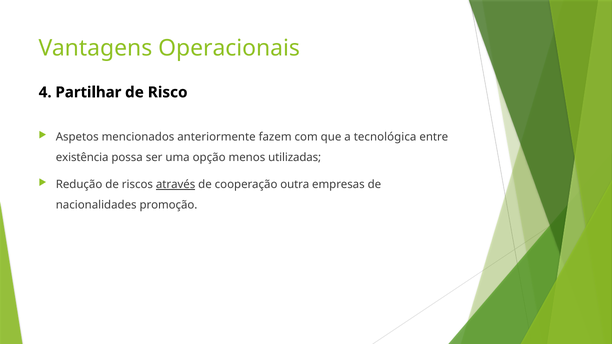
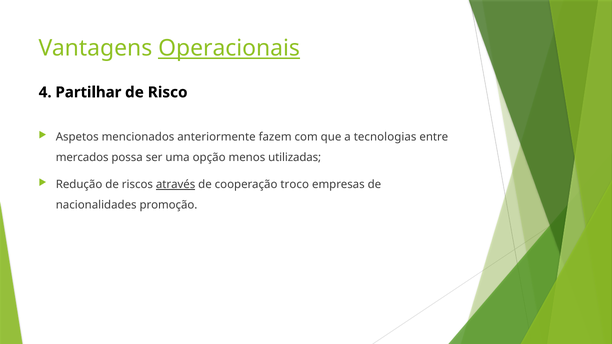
Operacionais underline: none -> present (229, 48)
tecnológica: tecnológica -> tecnologias (385, 137)
existência: existência -> mercados (82, 158)
outra: outra -> troco (295, 185)
